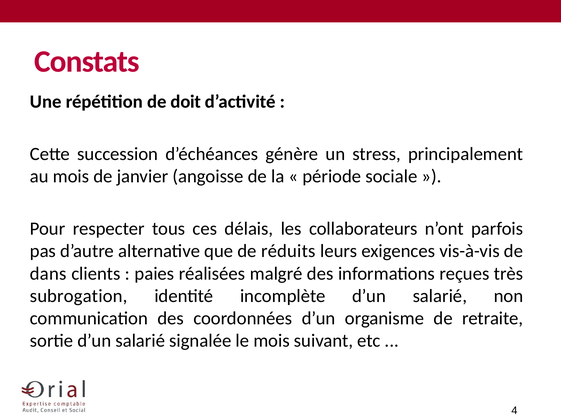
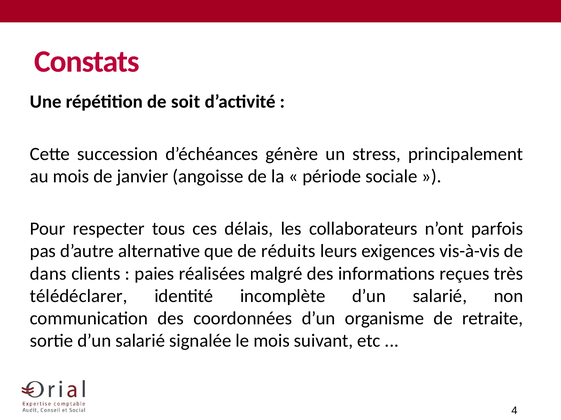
doit: doit -> soit (186, 102)
subrogation: subrogation -> télédéclarer (79, 296)
